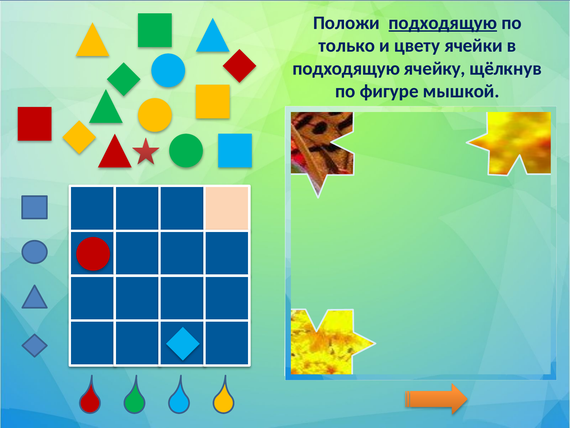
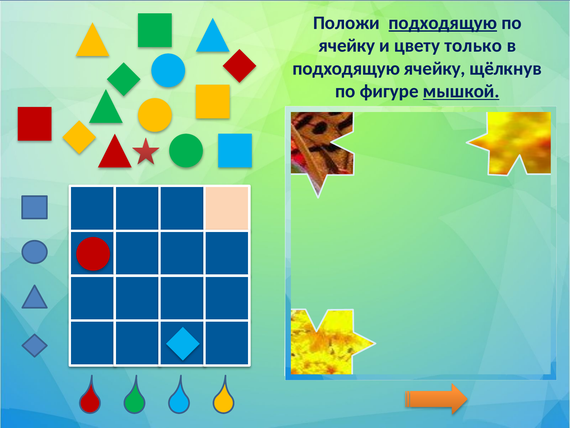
только: только -> ячейку (347, 46)
ячейки: ячейки -> только (473, 46)
мышкой underline: none -> present (461, 91)
